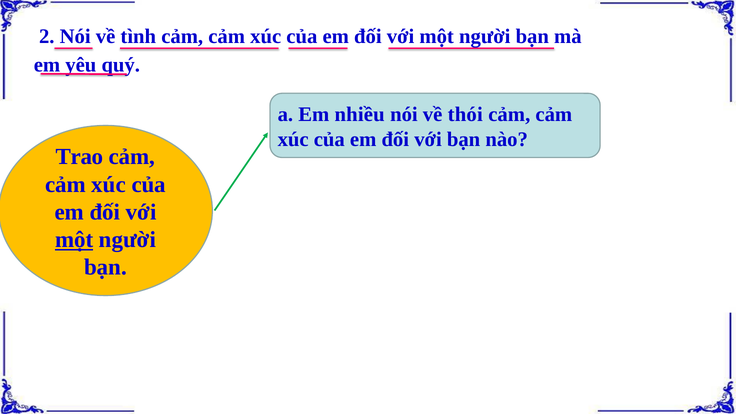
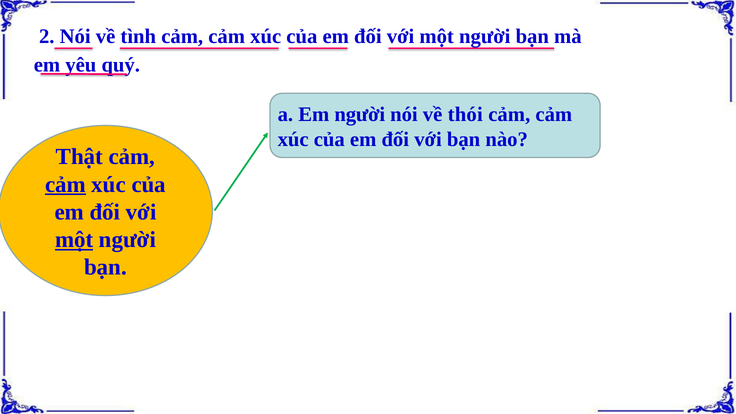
Em nhiều: nhiều -> người (360, 114)
Trao: Trao -> Thật (79, 157)
cảm underline: none -> present (65, 184)
